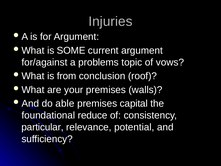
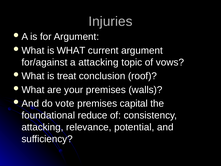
SOME: SOME -> WHAT (71, 50)
a problems: problems -> attacking (98, 62)
from: from -> treat (67, 76)
able: able -> vote (65, 103)
particular: particular -> attacking (42, 127)
